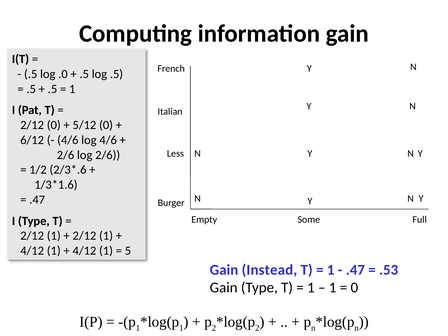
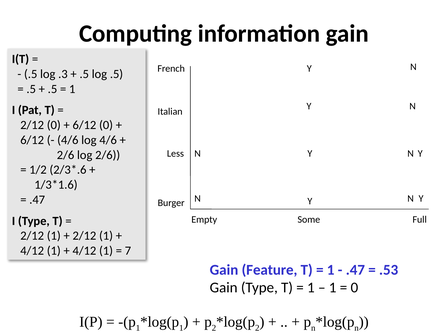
.0: .0 -> .3 (63, 74)
5/12: 5/12 -> 6/12 (84, 125)
5: 5 -> 7 (128, 251)
Instead: Instead -> Feature (270, 270)
